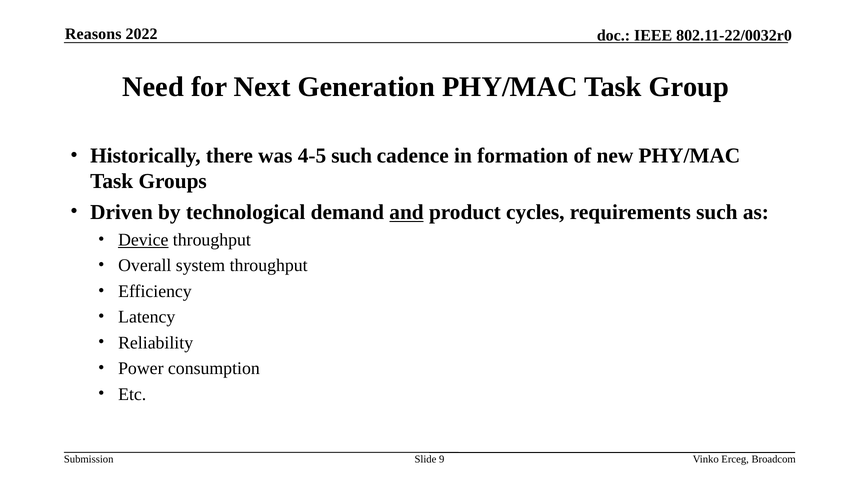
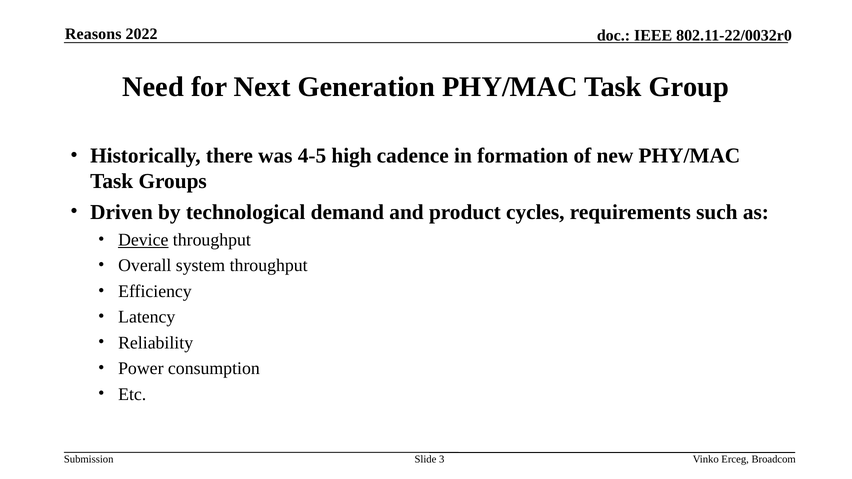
4-5 such: such -> high (352, 156)
and underline: present -> none (407, 212)
9: 9 -> 3 (442, 460)
